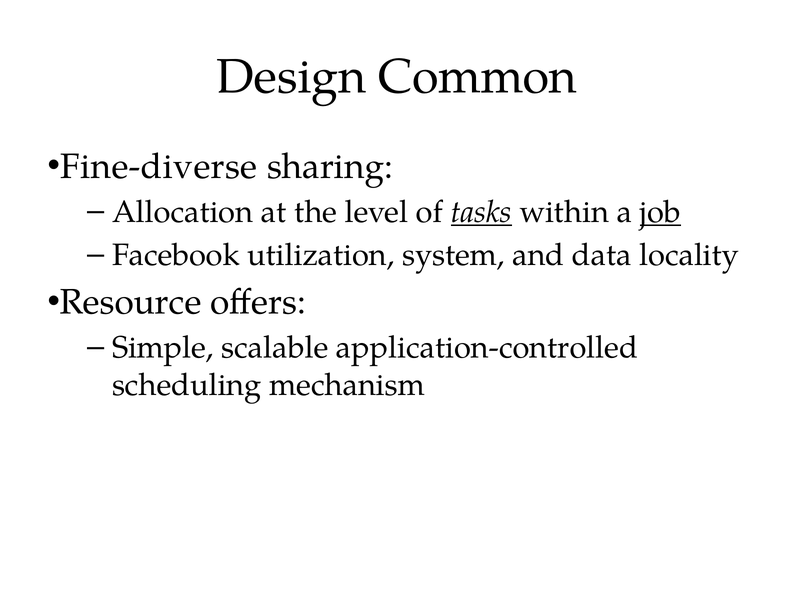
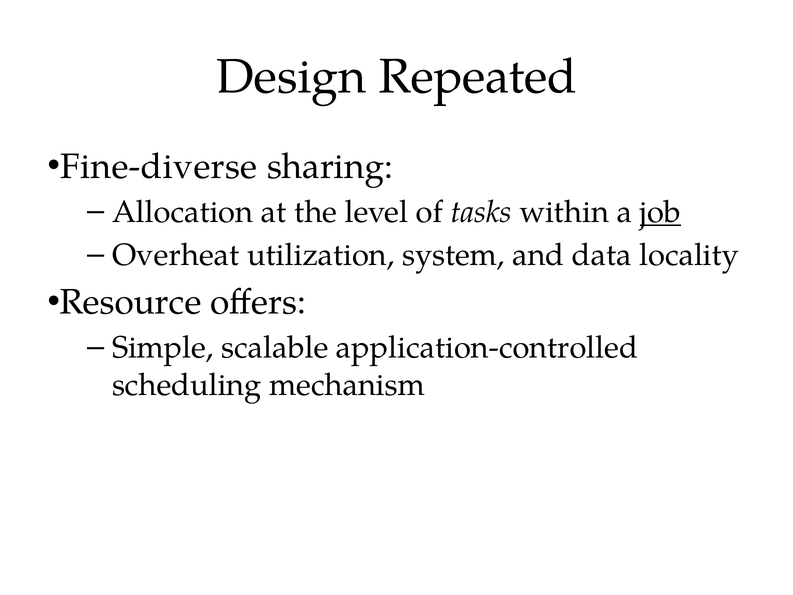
Common: Common -> Repeated (478, 77)
tasks underline: present -> none (481, 212)
Facebook: Facebook -> Overheat (176, 255)
